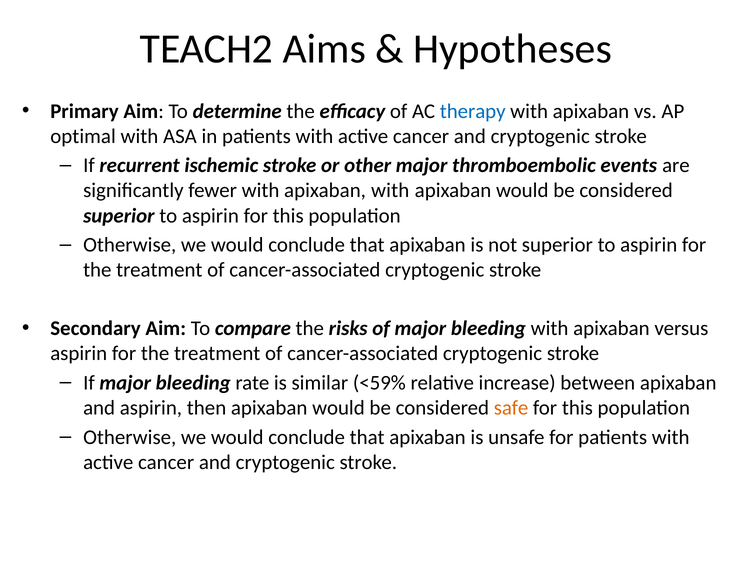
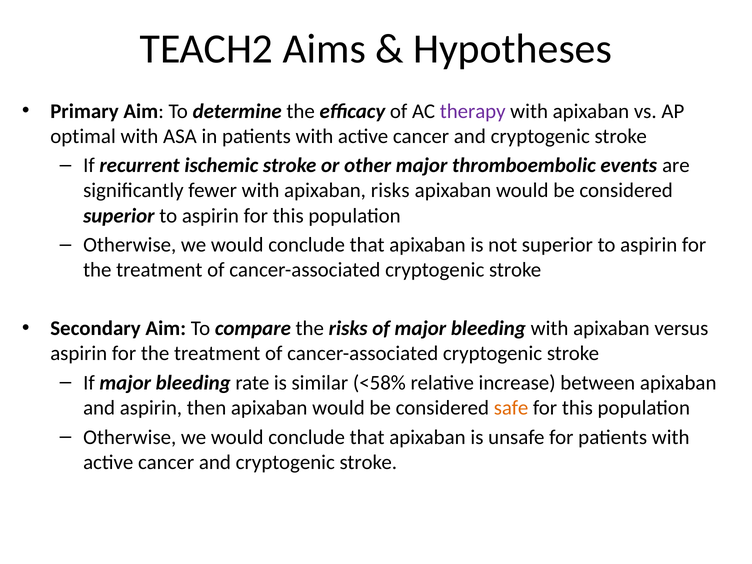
therapy colour: blue -> purple (473, 111)
apixaban with: with -> risks (390, 191)
<59%: <59% -> <58% (379, 383)
